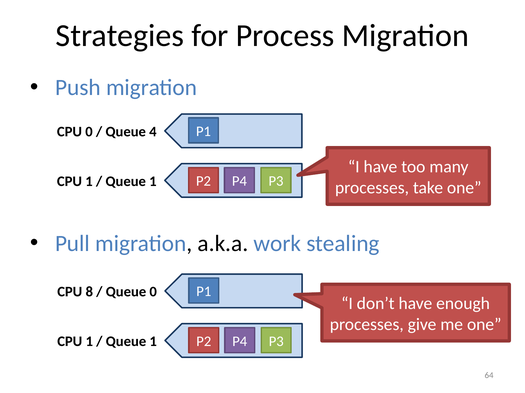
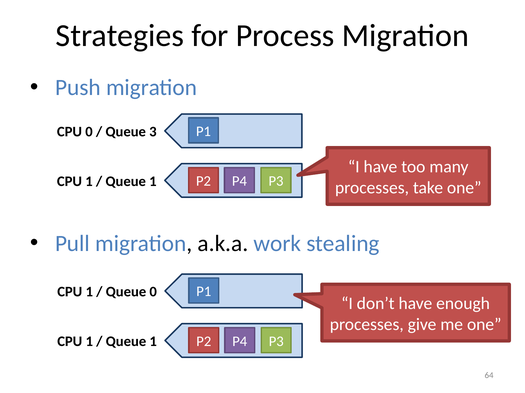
4: 4 -> 3 (153, 132)
8: 8 -> 1 (89, 292)
